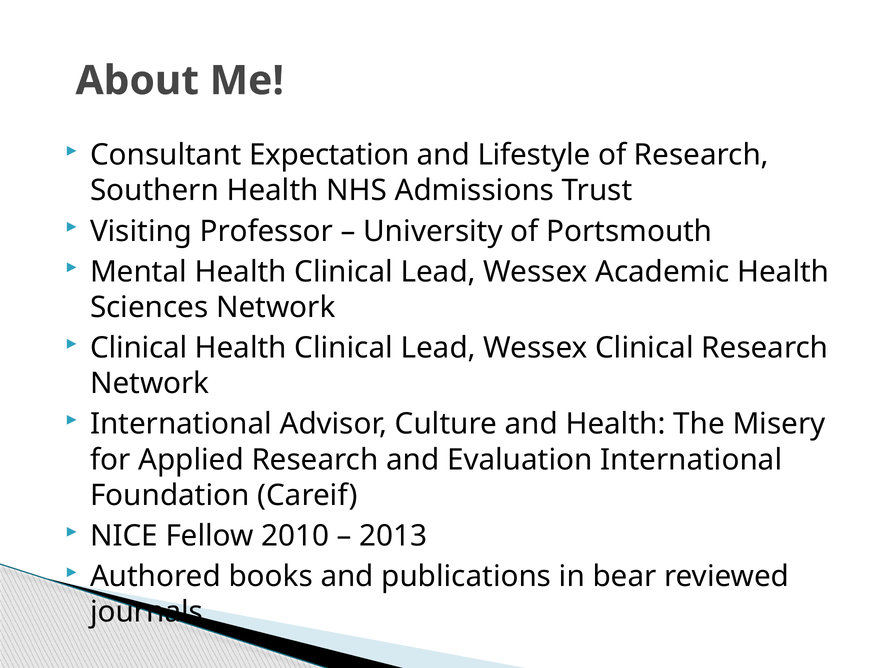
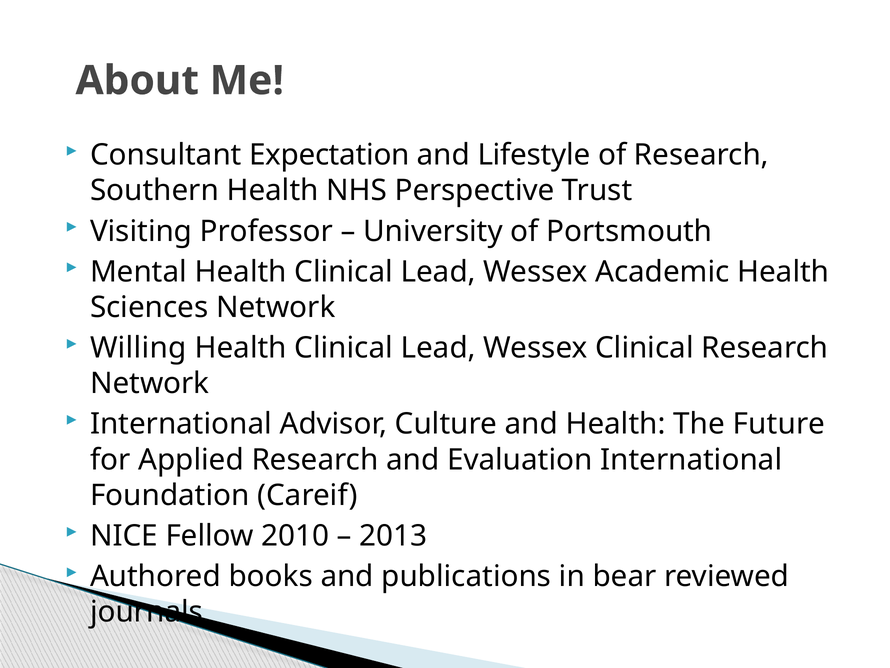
Admissions: Admissions -> Perspective (475, 190)
Clinical: Clinical -> Willing (138, 348)
Misery: Misery -> Future (779, 424)
